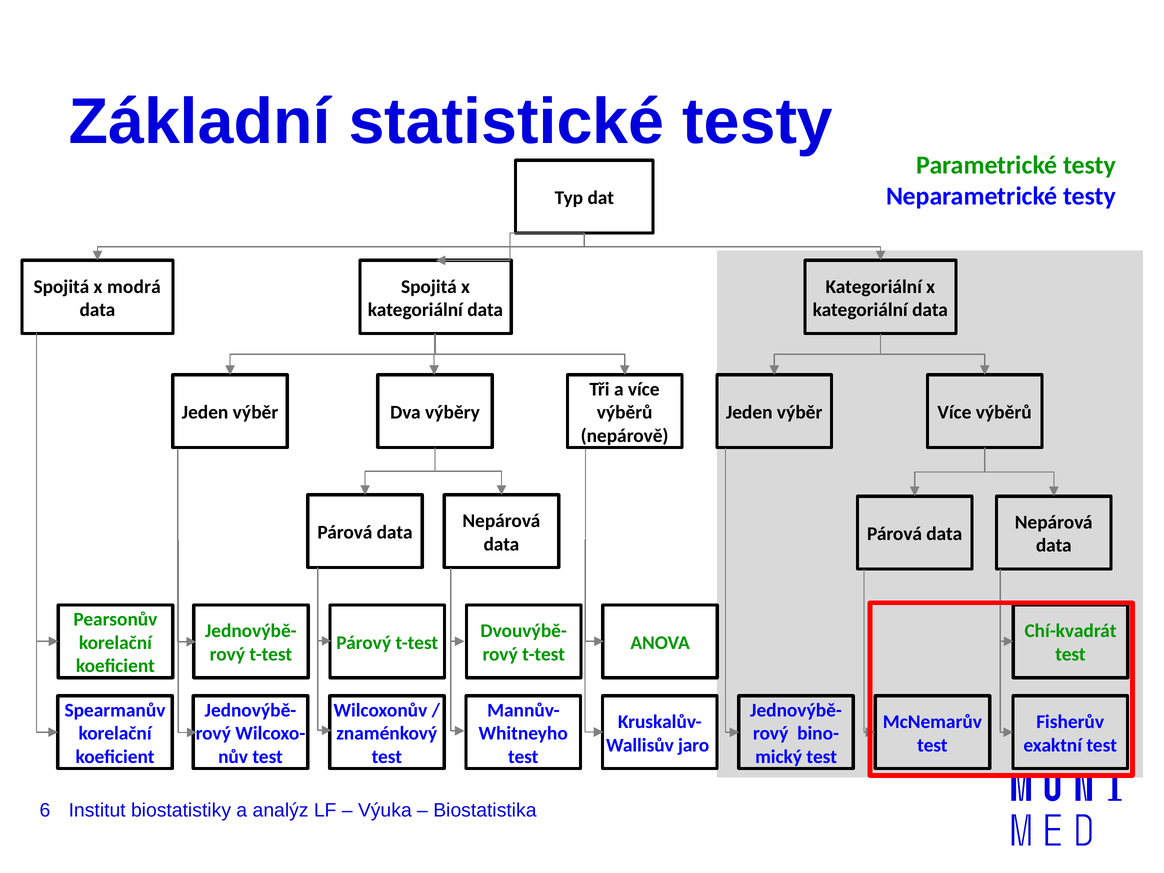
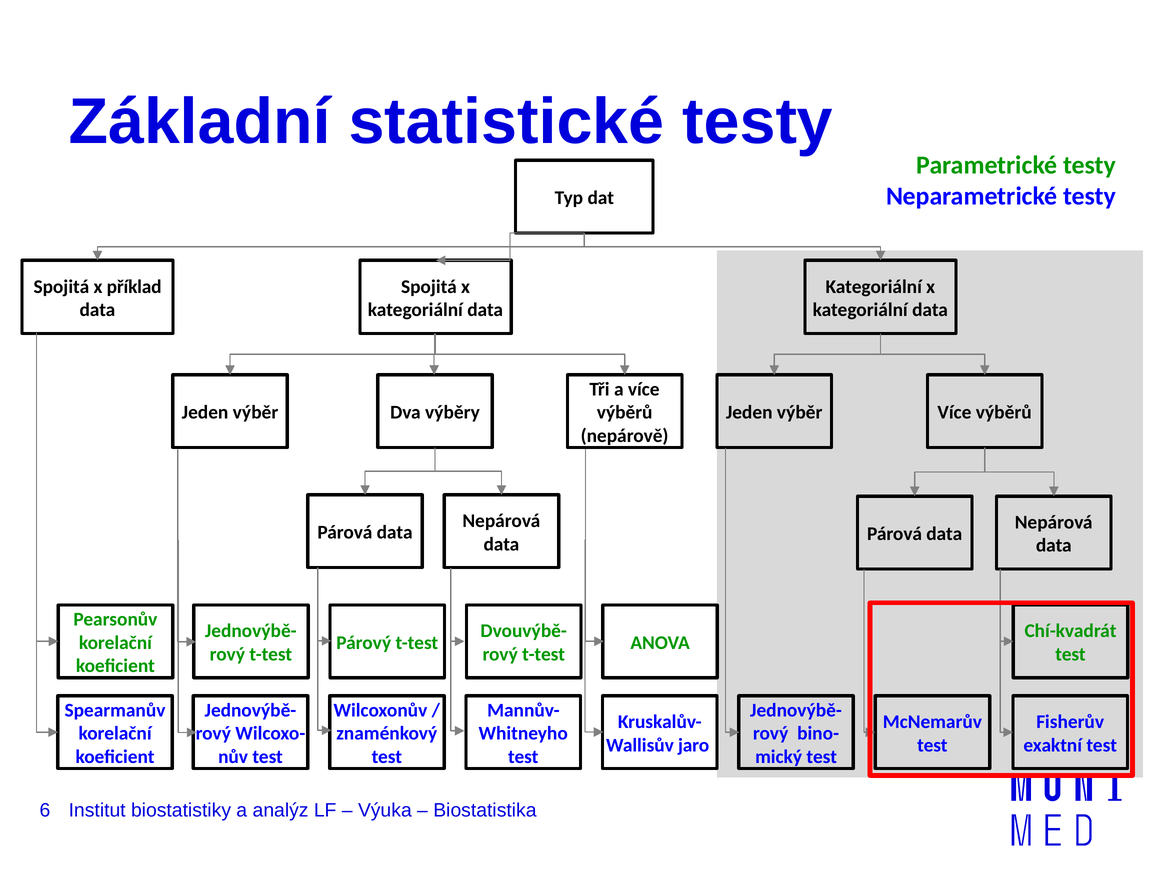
modrá: modrá -> příklad (134, 287)
